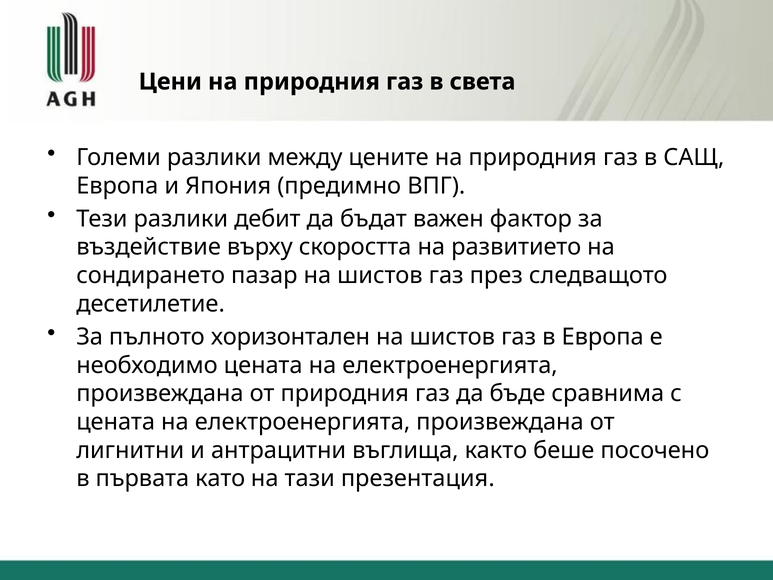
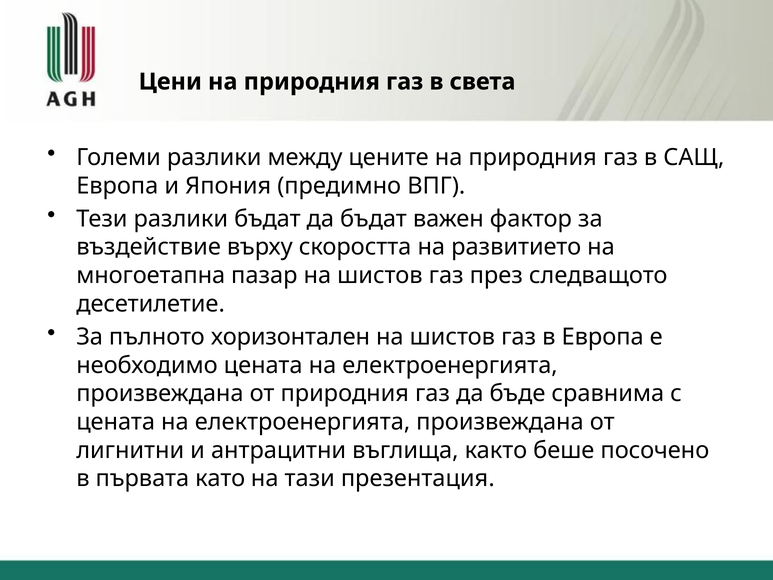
разлики дебит: дебит -> бъдат (267, 219)
сондирането: сондирането -> многоетапна (151, 275)
